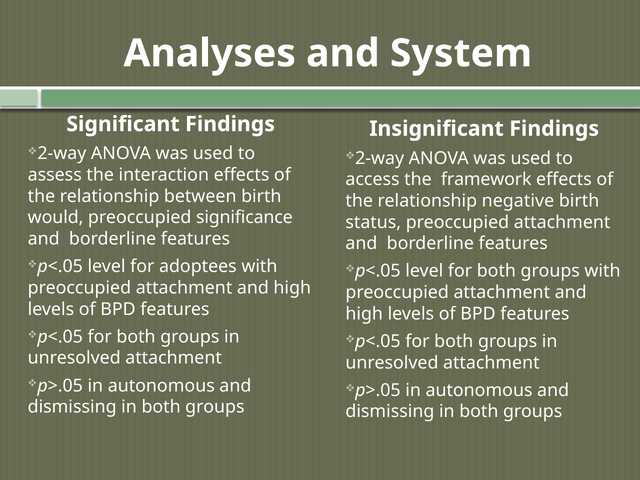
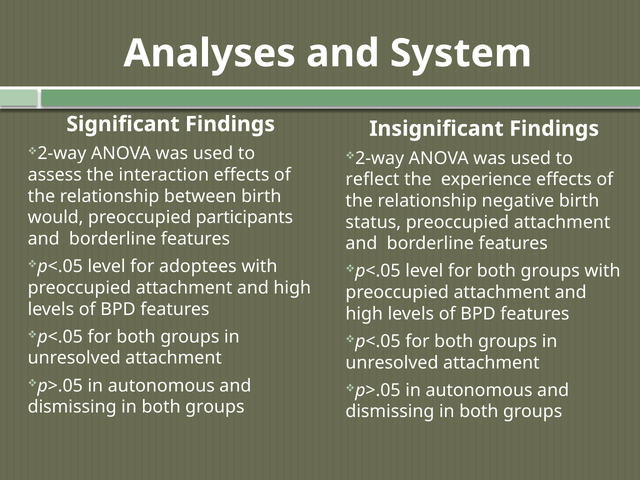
access: access -> reflect (372, 180)
framework: framework -> experience (486, 180)
significance: significance -> participants (244, 218)
